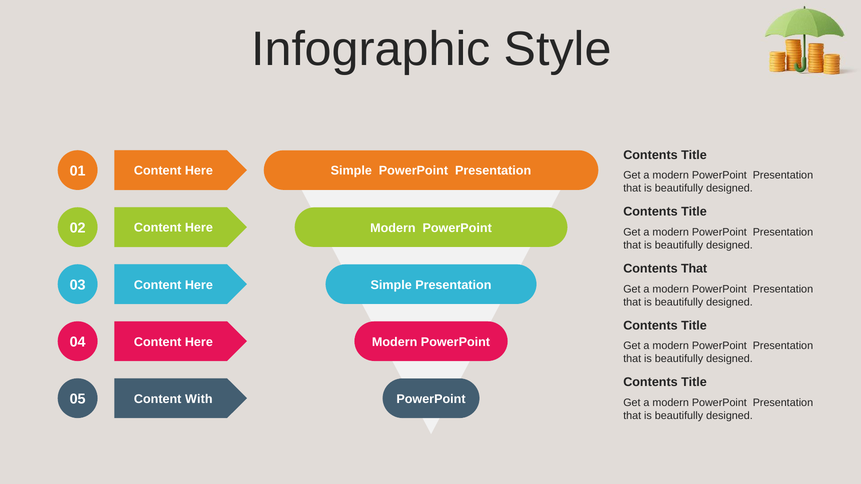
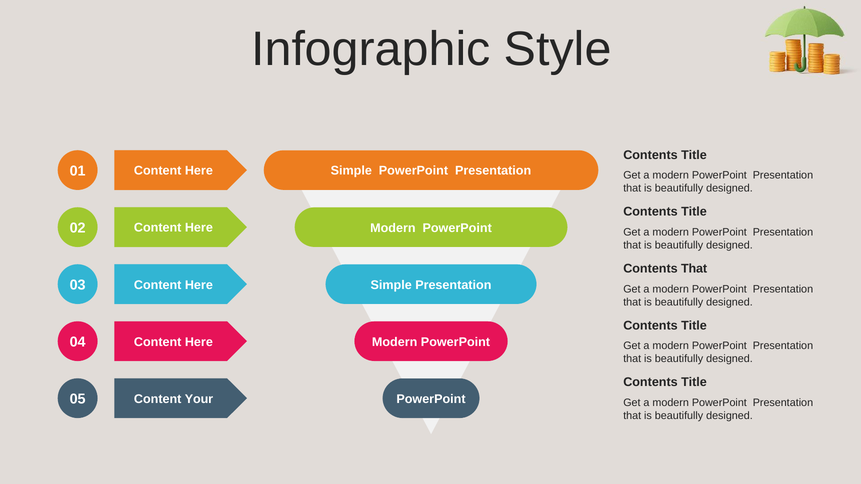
With: With -> Your (199, 399)
